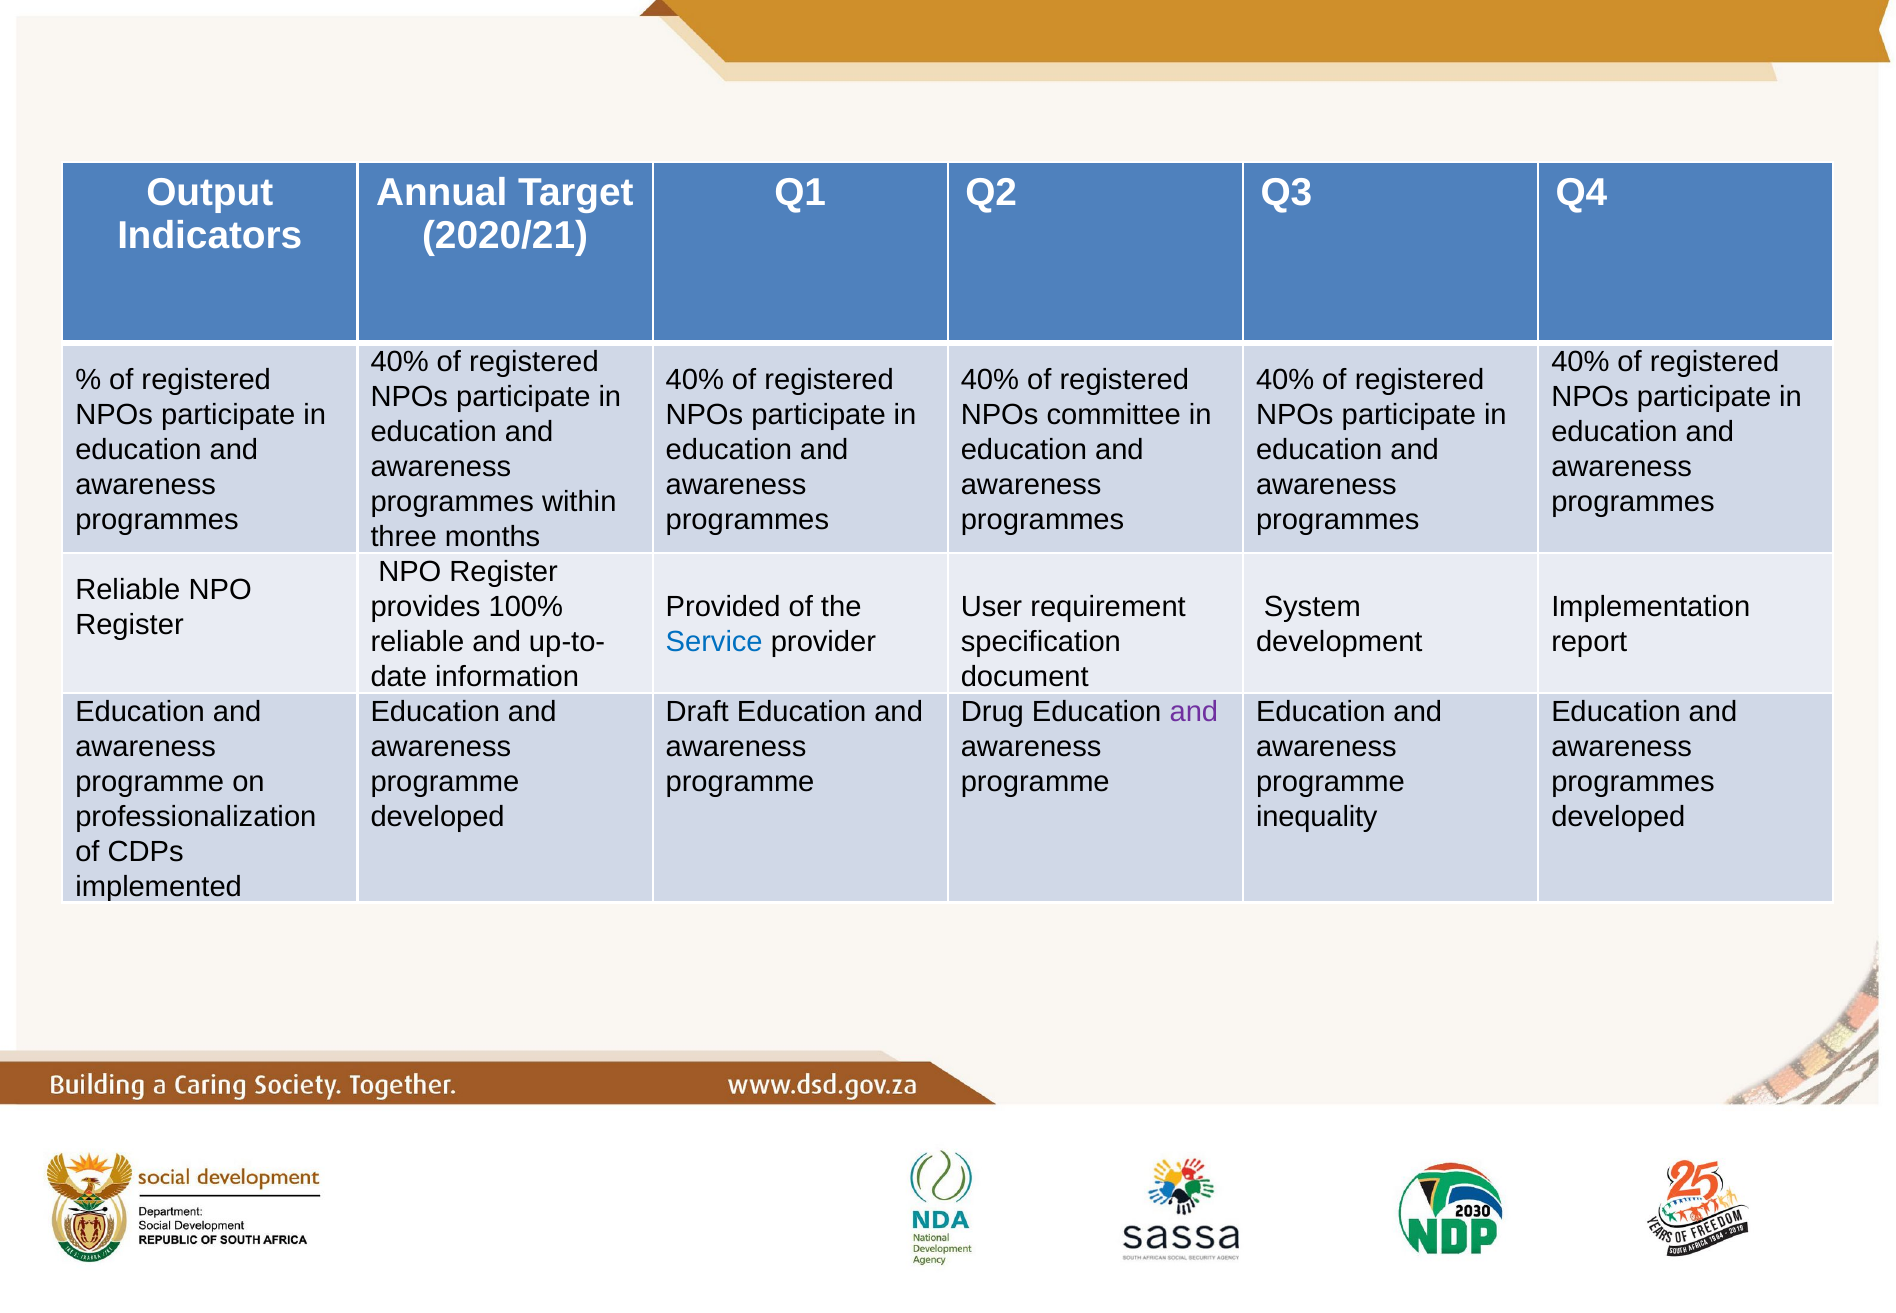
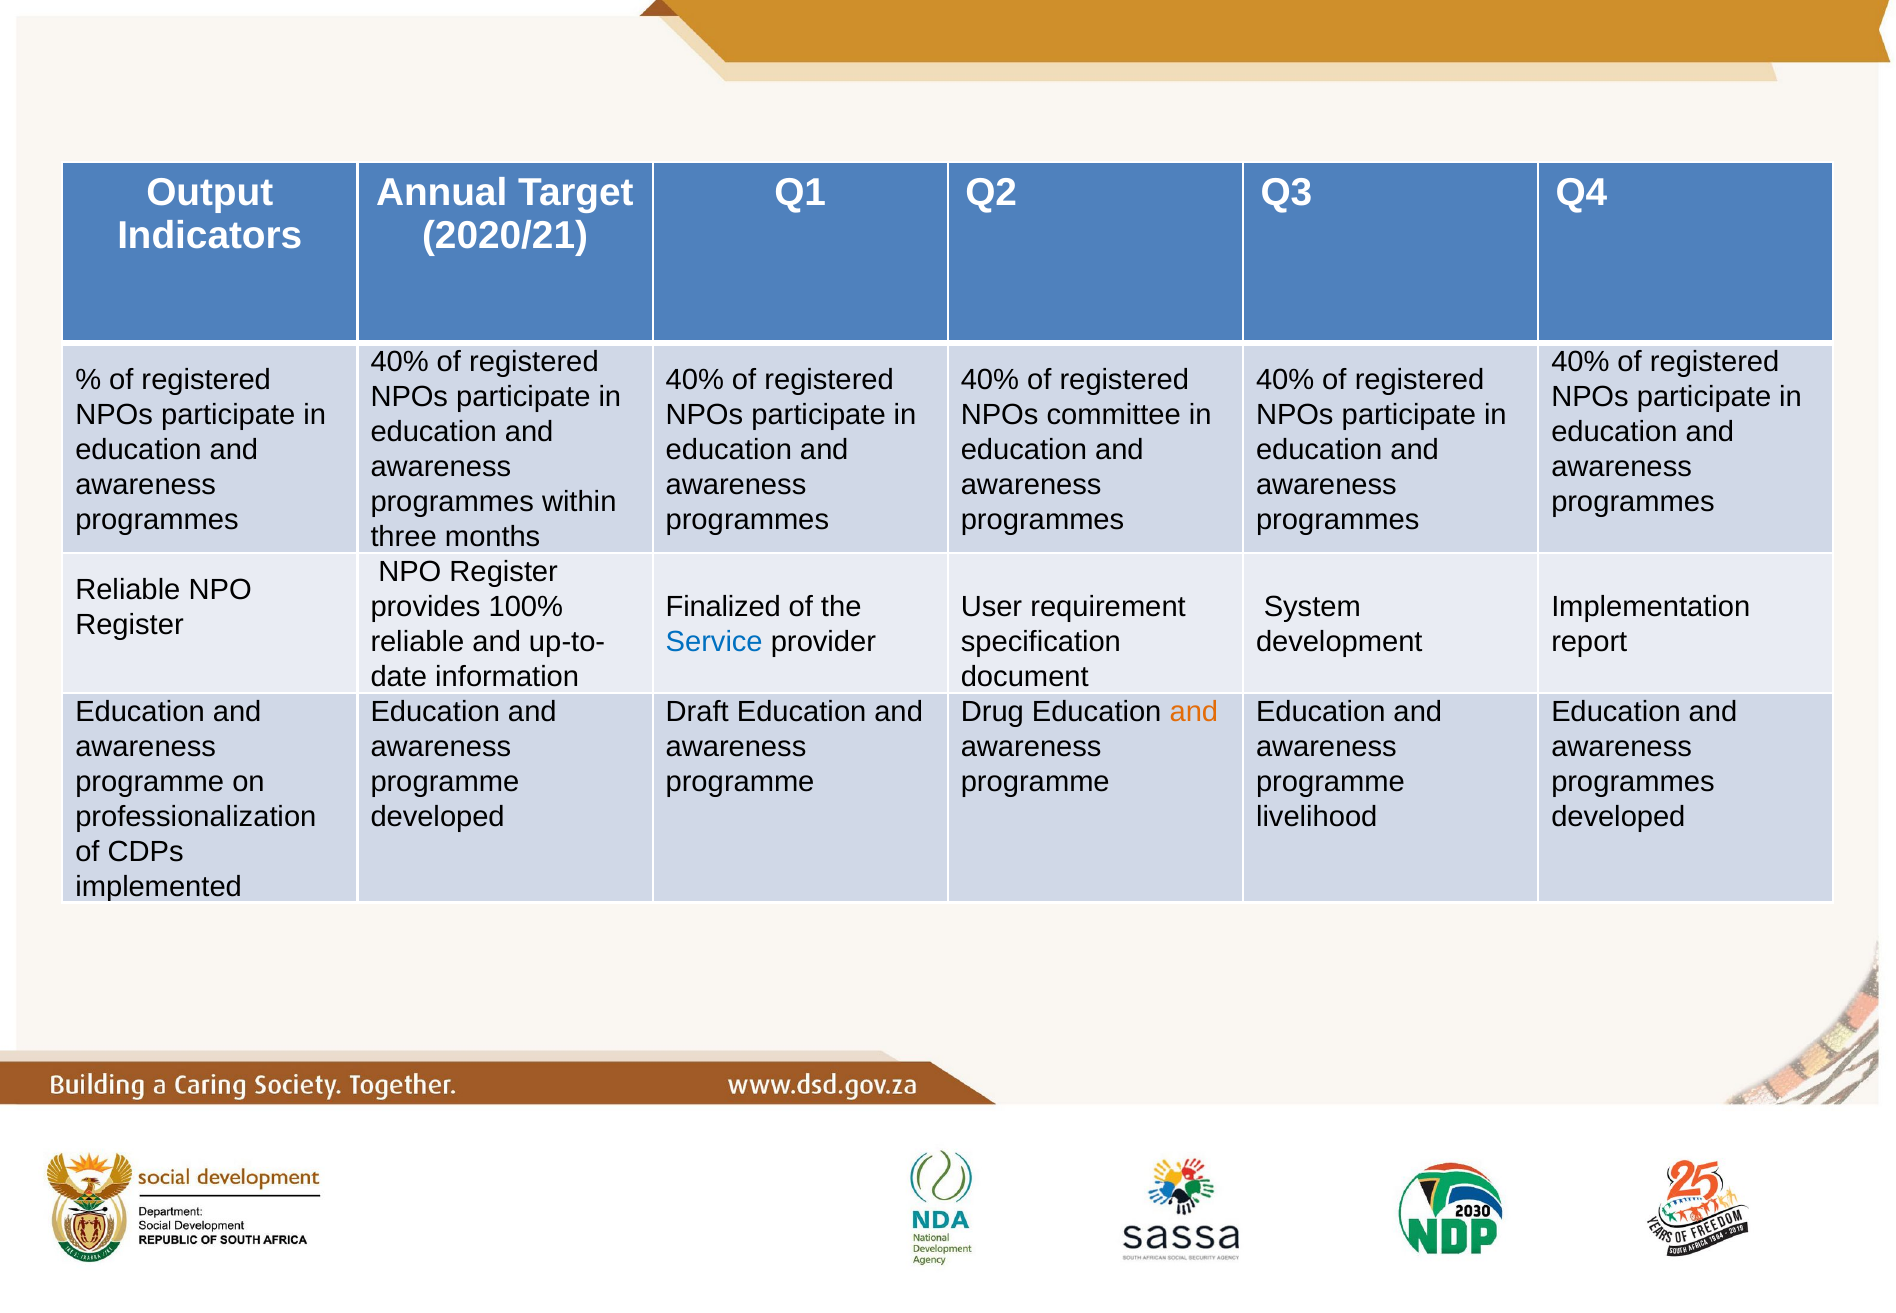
Provided: Provided -> Finalized (723, 607)
and colour: purple -> orange (1194, 712)
inequality: inequality -> livelihood (1317, 817)
